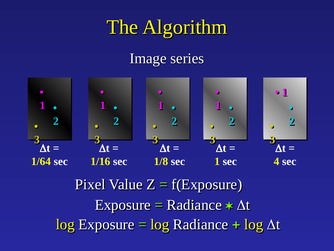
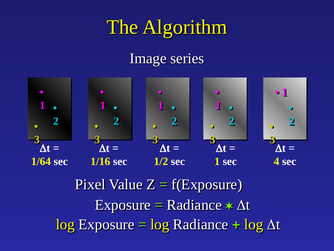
1/8: 1/8 -> 1/2 (161, 161)
